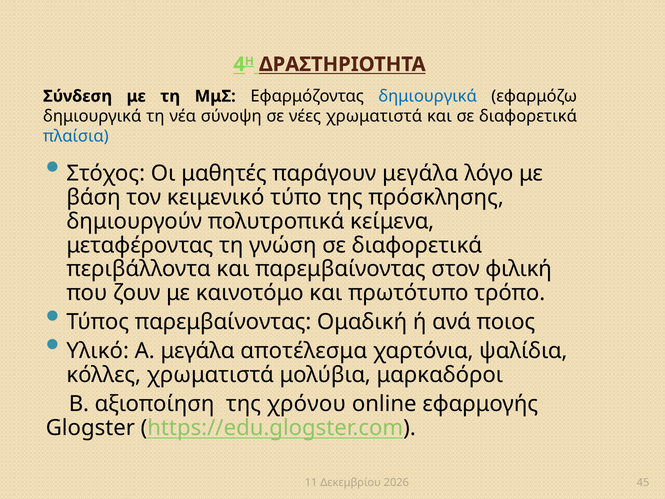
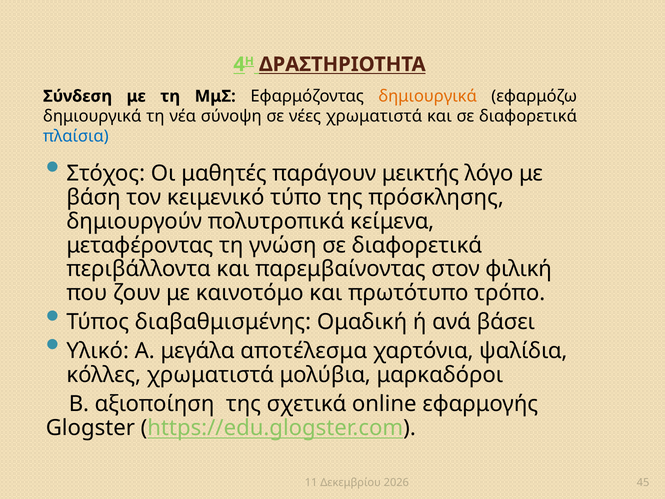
δημιουργικά colour: blue -> orange (428, 96)
παράγουν μεγάλα: μεγάλα -> μεικτής (420, 173)
Τύπος παρεμβαίνοντας: παρεμβαίνοντας -> διαβαθμισμένης (223, 322)
ποιος: ποιος -> βάσει (506, 322)
χρόνου: χρόνου -> σχετικά (307, 404)
